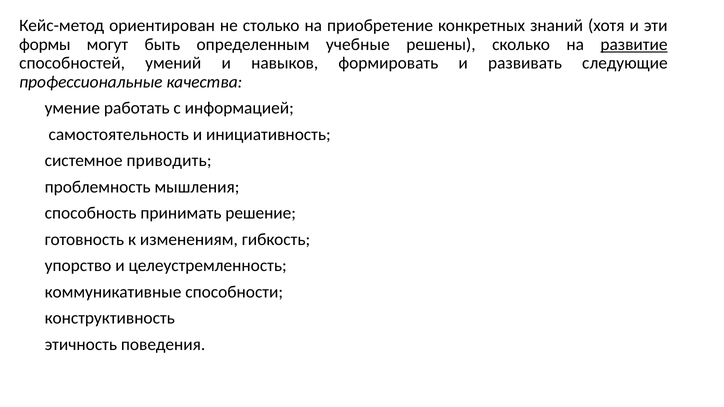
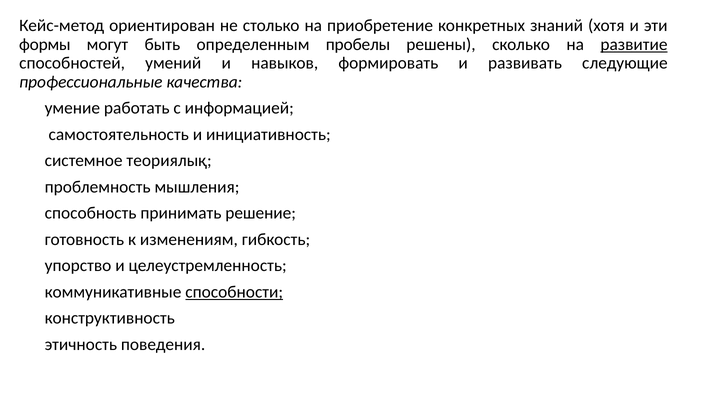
учебные: учебные -> пробелы (358, 44)
приводить: приводить -> теориялық (169, 161)
способности underline: none -> present (234, 292)
